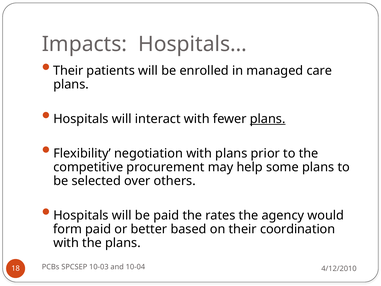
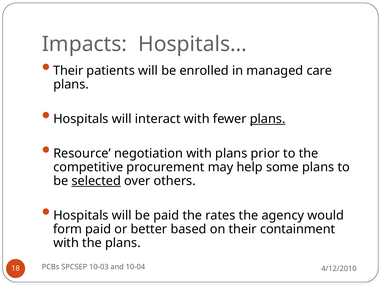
Flexibility: Flexibility -> Resource (82, 153)
selected underline: none -> present (96, 181)
coordination: coordination -> containment (298, 229)
